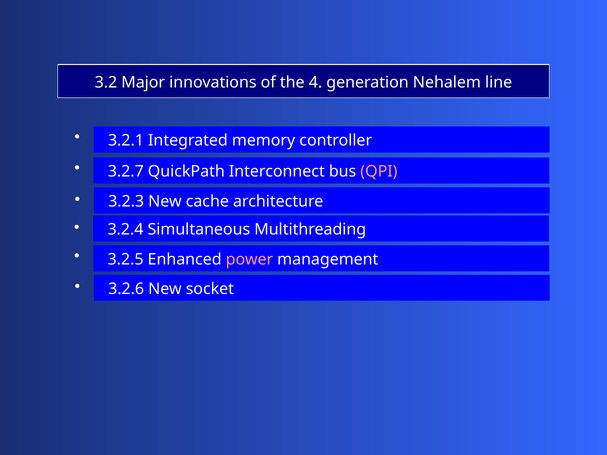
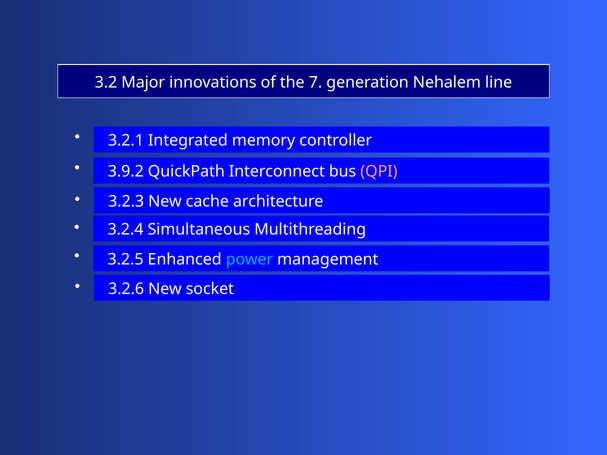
4: 4 -> 7 (315, 82)
3.2.7: 3.2.7 -> 3.9.2 (126, 172)
power colour: pink -> light blue (249, 260)
